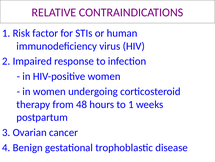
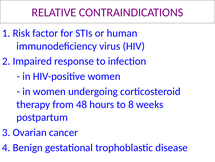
to 1: 1 -> 8 (131, 104)
